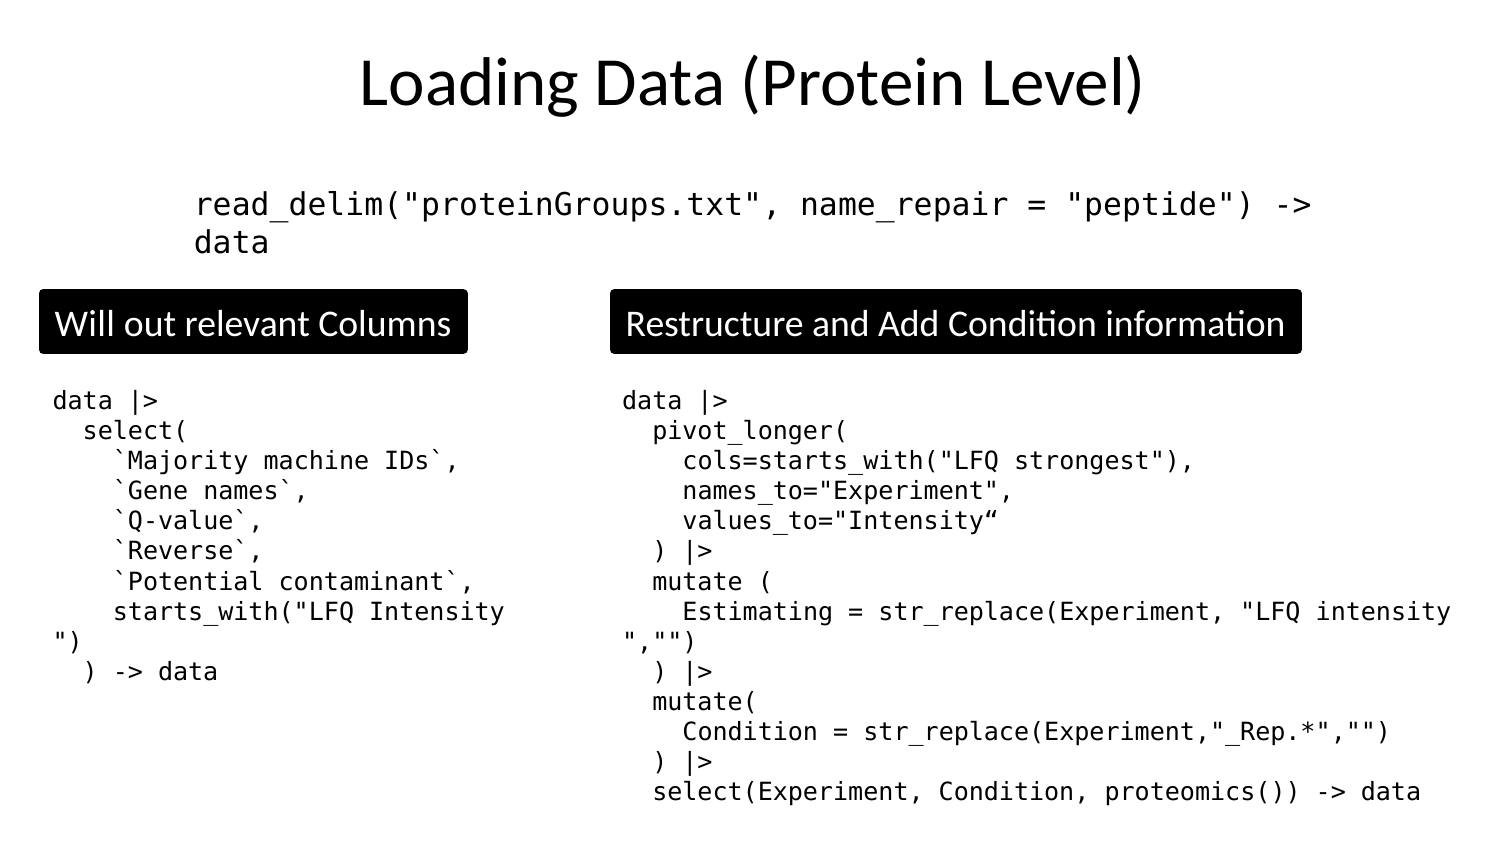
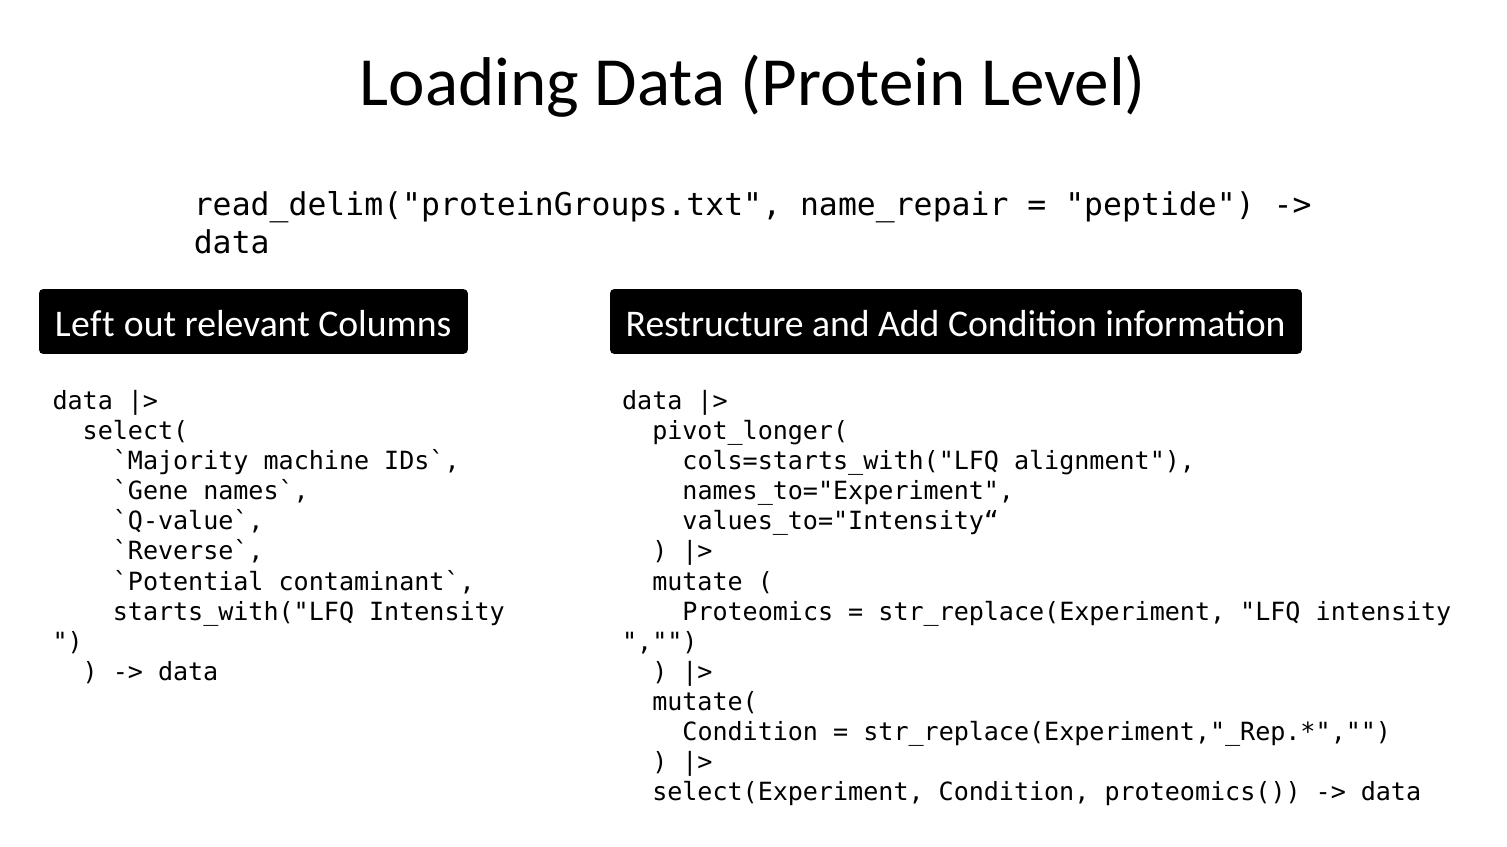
Will: Will -> Left (85, 324)
strongest: strongest -> alignment (1105, 462)
Estimating: Estimating -> Proteomics (758, 612)
